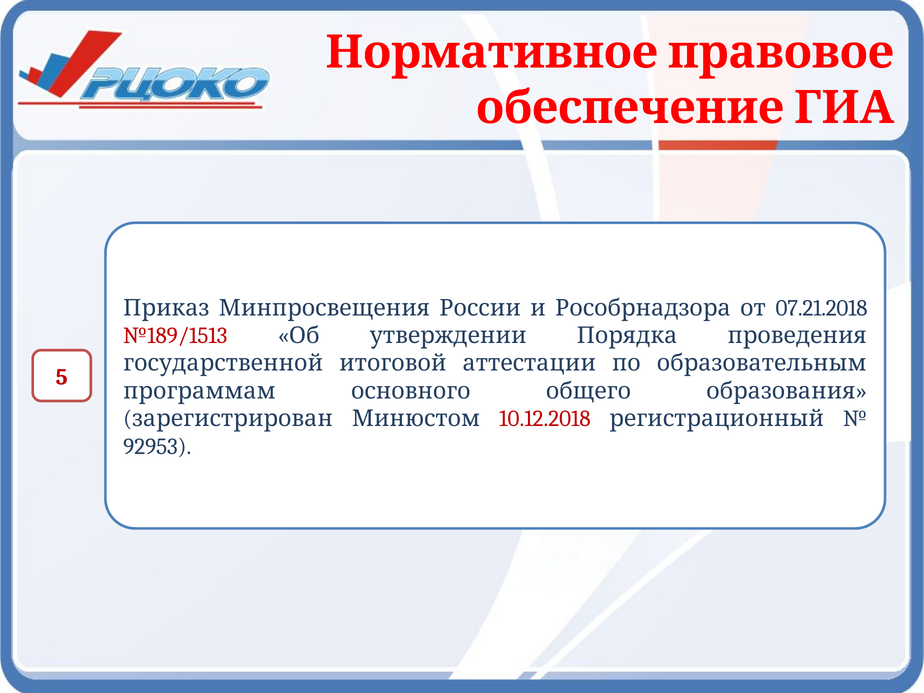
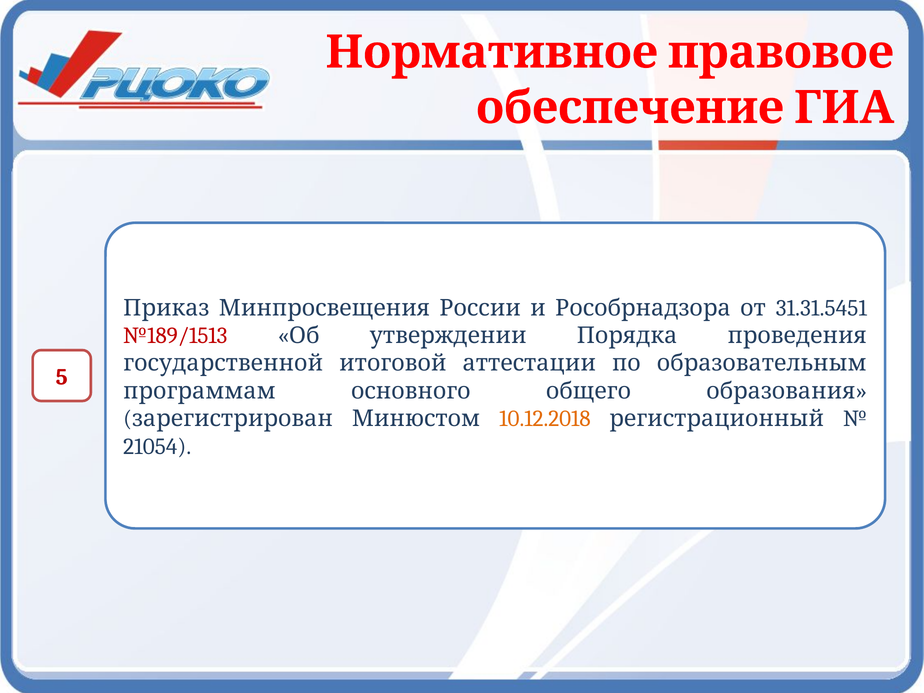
07.21.2018: 07.21.2018 -> 31.31.5451 (821, 308)
10.12.2018 colour: red -> orange (545, 419)
92953: 92953 -> 21054 (157, 447)
